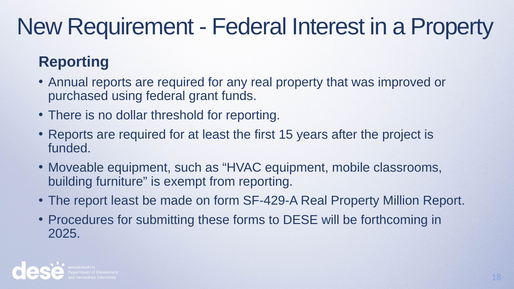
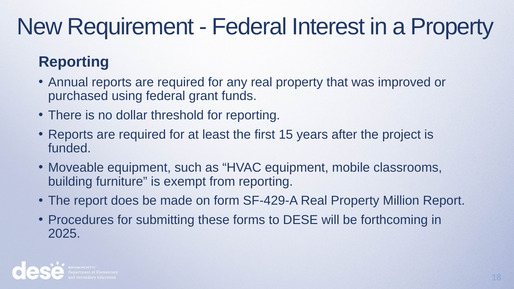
report least: least -> does (125, 201)
